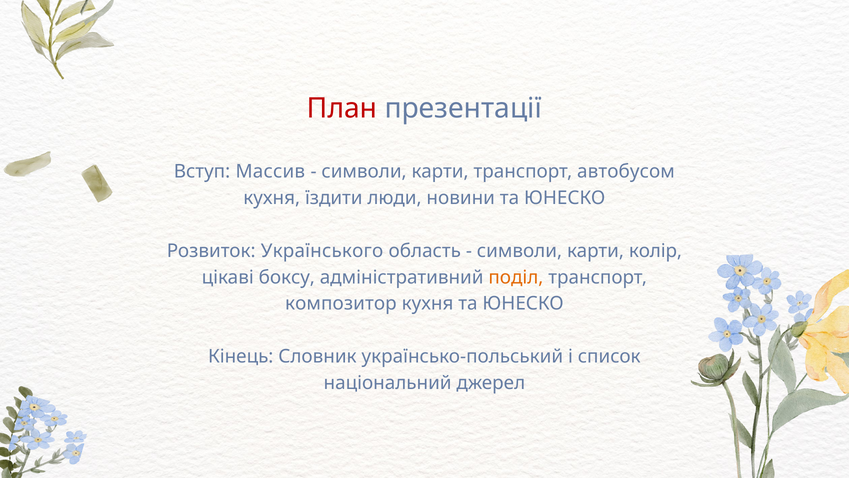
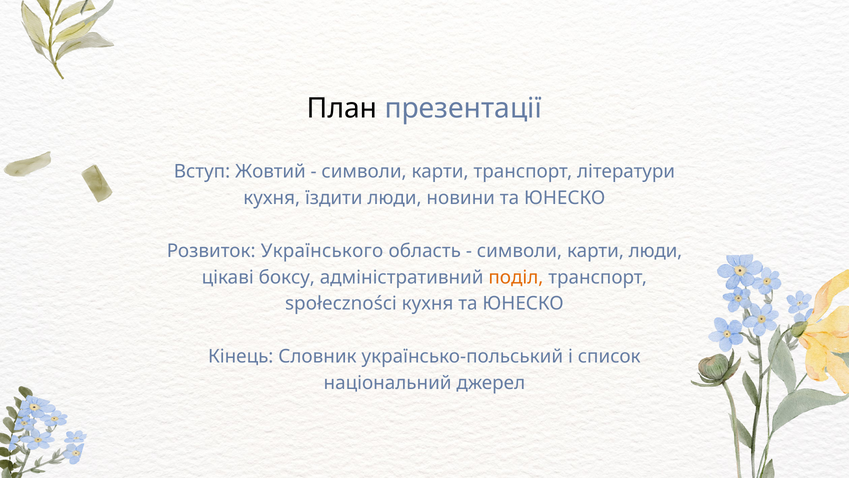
План colour: red -> black (342, 108)
Массив: Массив -> Жовтий (270, 171)
автобусом: автобусом -> літератури (626, 171)
карти колір: колір -> люди (655, 251)
композитор: композитор -> społeczności (341, 303)
